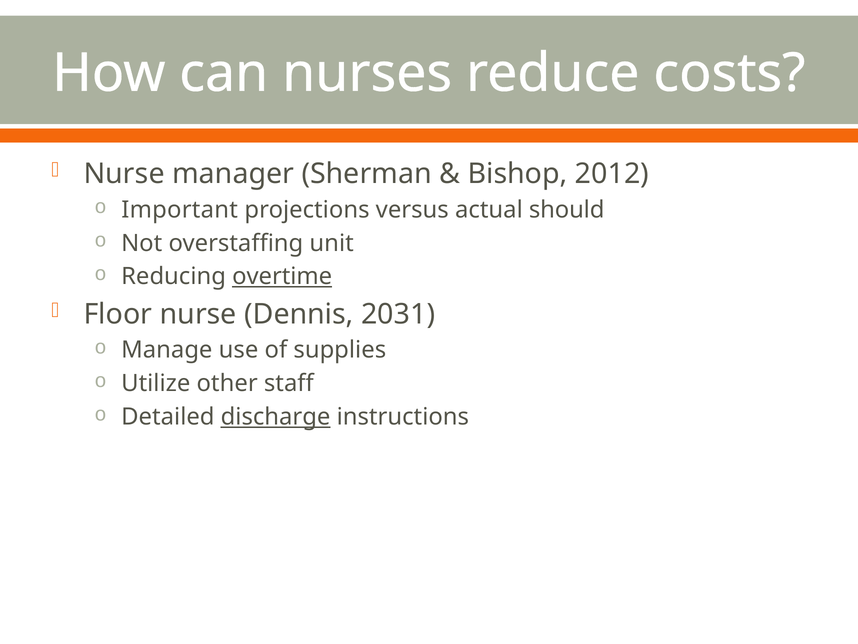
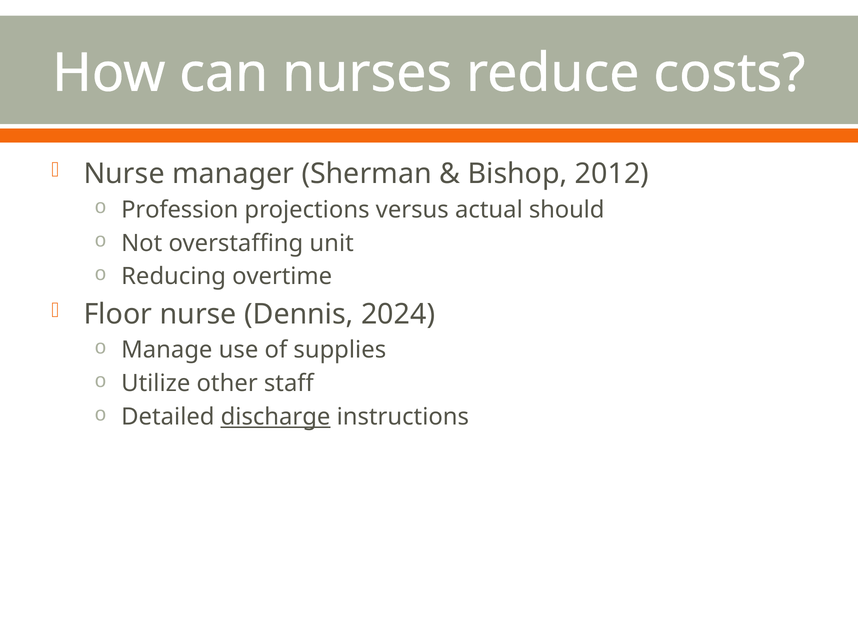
Important: Important -> Profession (180, 210)
overtime underline: present -> none (282, 276)
2031: 2031 -> 2024 (398, 314)
